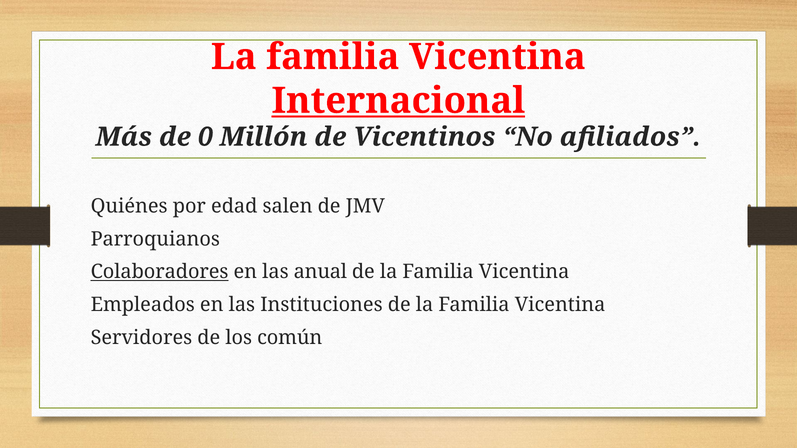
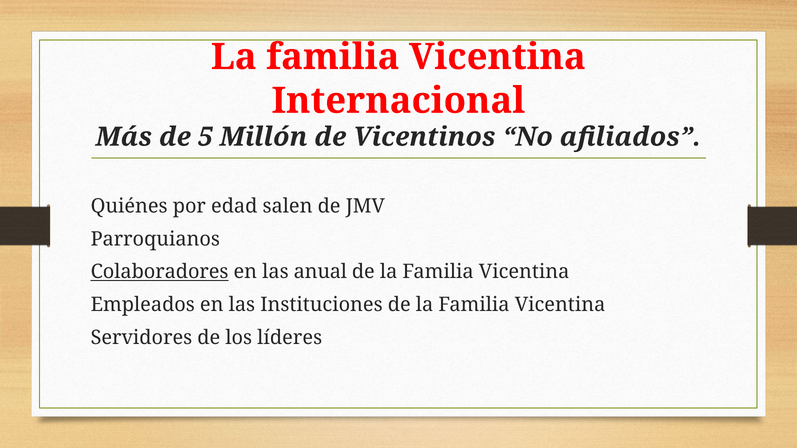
Internacional underline: present -> none (398, 101)
0: 0 -> 5 (205, 137)
común: común -> líderes (290, 338)
